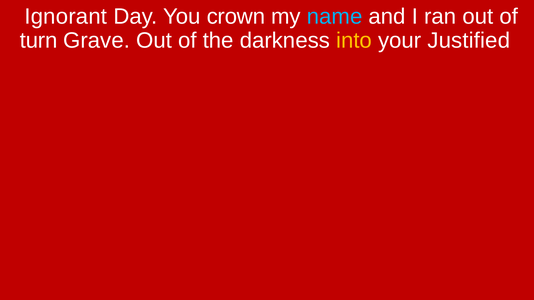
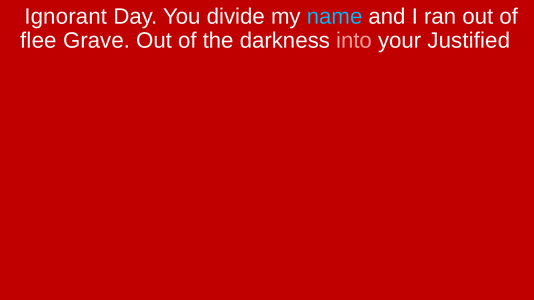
crown: crown -> divide (236, 17)
turn: turn -> flee (38, 41)
into colour: yellow -> pink (354, 41)
